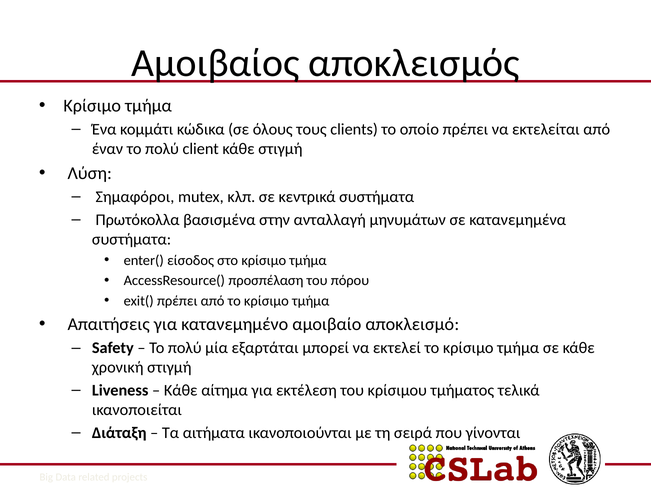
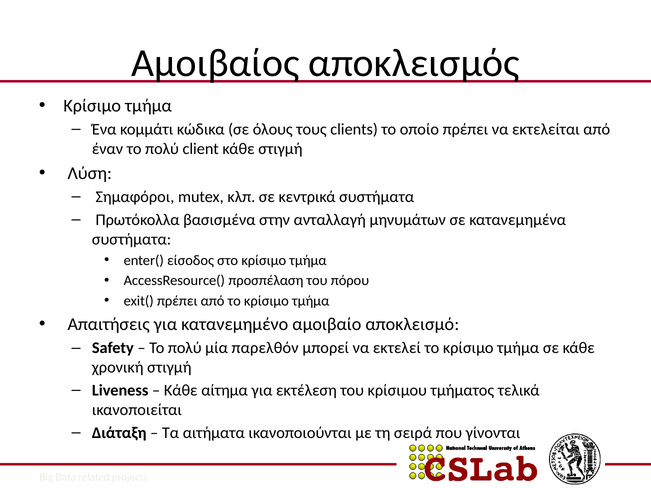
εξαρτάται: εξαρτάται -> παρελθόν (265, 348)
